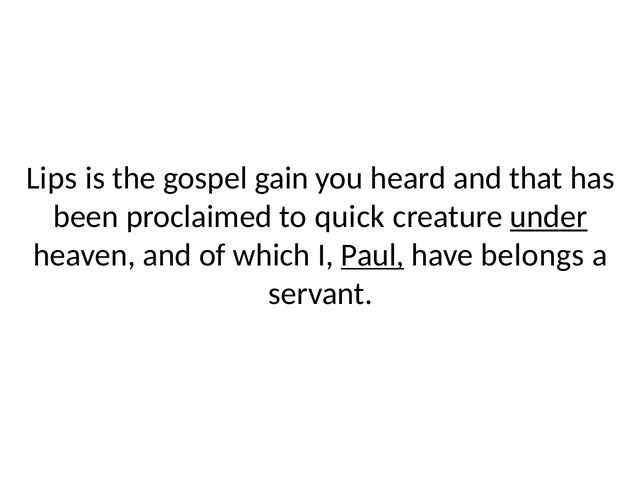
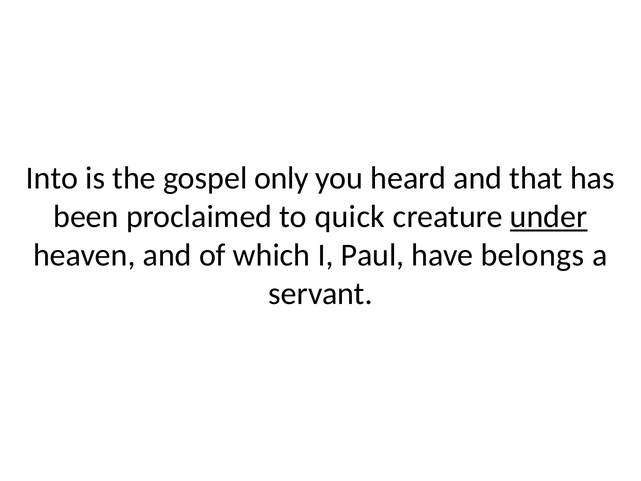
Lips: Lips -> Into (52, 178)
gain: gain -> only (282, 178)
Paul underline: present -> none (373, 255)
